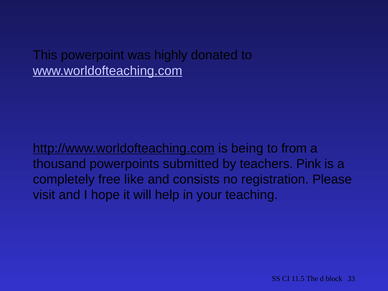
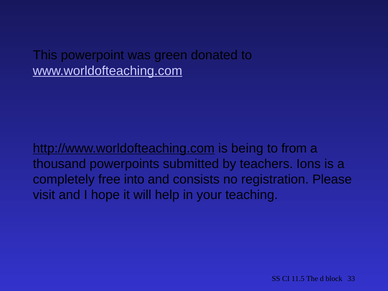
highly: highly -> green (171, 55)
Pink: Pink -> Ions (309, 164)
like: like -> into (134, 179)
